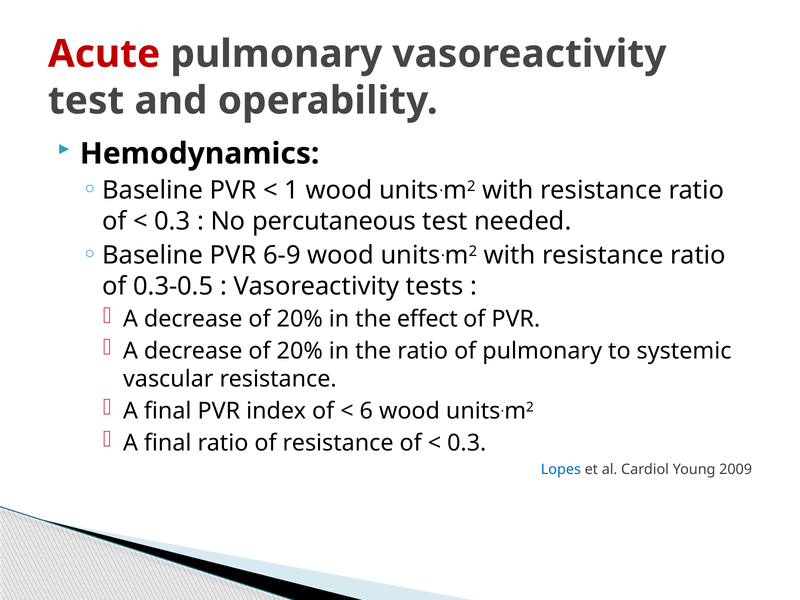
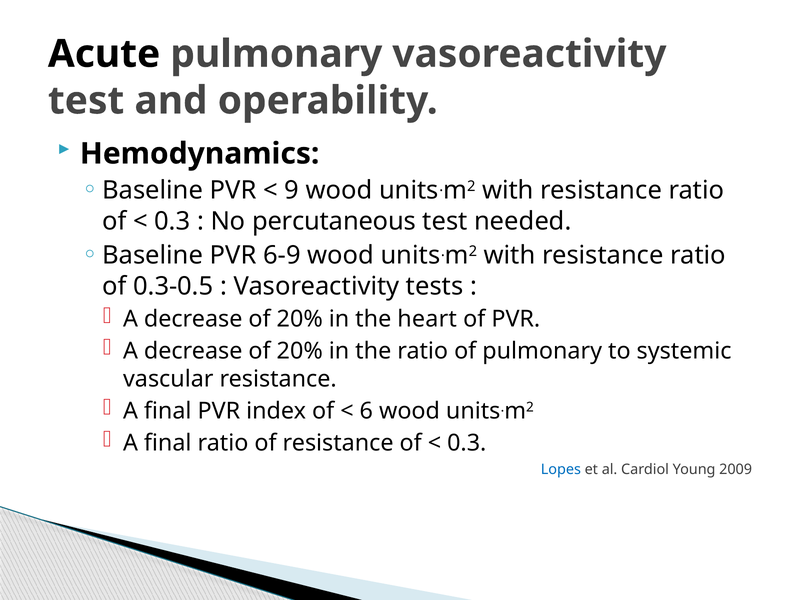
Acute colour: red -> black (104, 54)
1: 1 -> 9 (292, 190)
effect: effect -> heart (427, 319)
